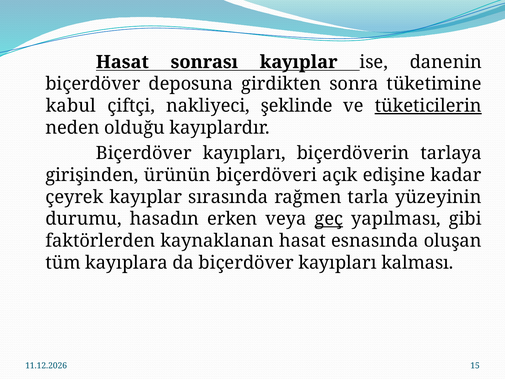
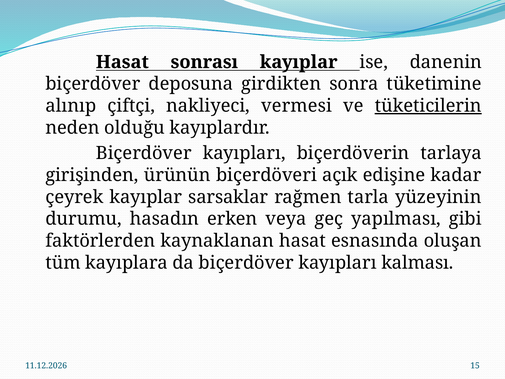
kabul: kabul -> alınıp (71, 106)
şeklinde: şeklinde -> vermesi (296, 106)
sırasında: sırasında -> sarsaklar (228, 197)
geç underline: present -> none (329, 219)
